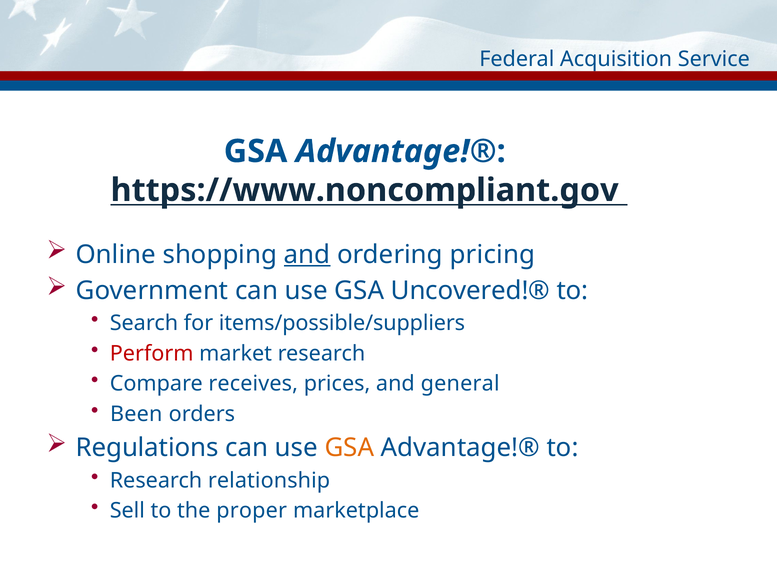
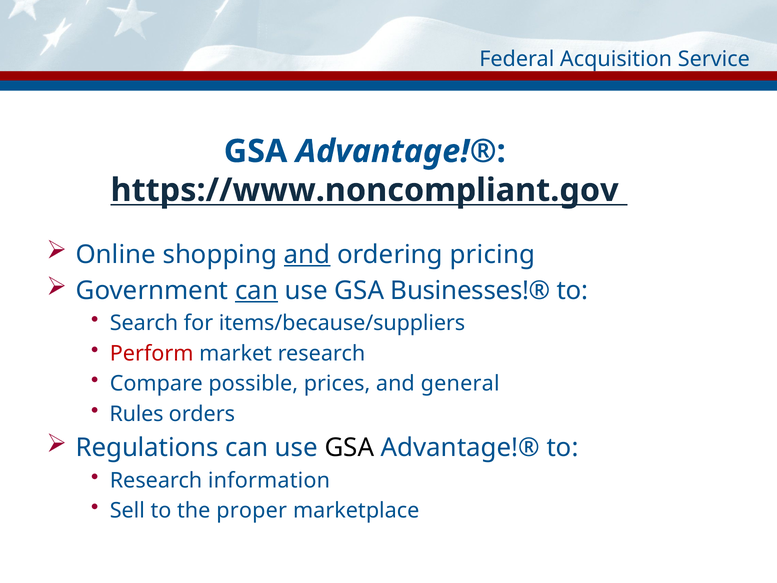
can underline: none -> present (257, 291)
Uncovered!®: Uncovered!® -> Businesses!® (470, 291)
items/possible/suppliers: items/possible/suppliers -> items/because/suppliers (342, 323)
receives: receives -> possible (253, 384)
Been: Been -> Rules (136, 414)
GSA colour: orange -> black (349, 448)
relationship: relationship -> information (269, 480)
